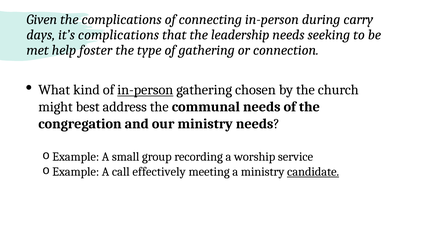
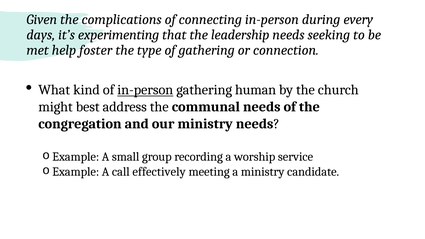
carry: carry -> every (358, 19)
it’s complications: complications -> experimenting (119, 35)
chosen: chosen -> human (256, 90)
candidate underline: present -> none (313, 172)
